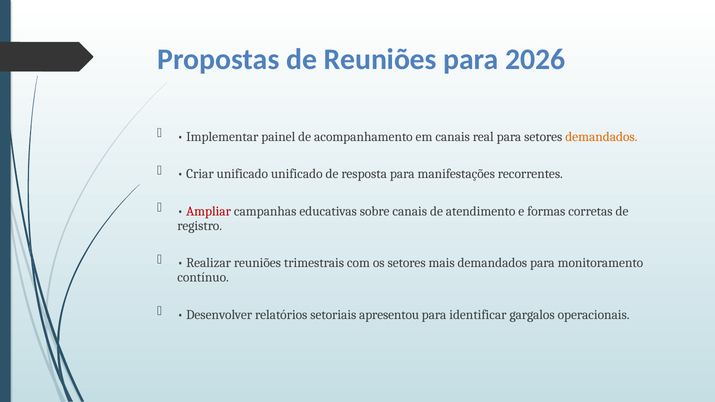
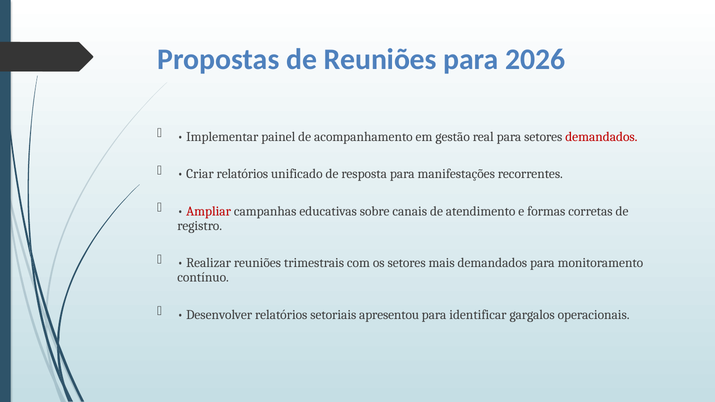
em canais: canais -> gestão (453, 137)
demandados colour: orange -> red (601, 137)
Criar unificado: unificado -> relatórios (242, 174)
